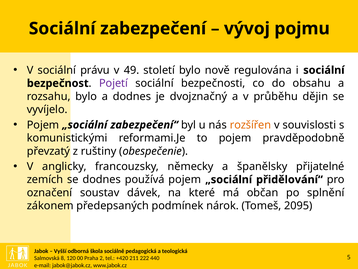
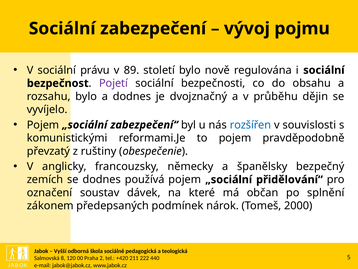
49: 49 -> 89 (131, 70)
rozšířen colour: orange -> blue (250, 125)
přijatelné: přijatelné -> bezpečný (320, 166)
2095: 2095 -> 2000 (298, 205)
